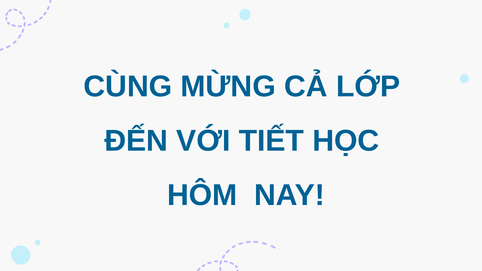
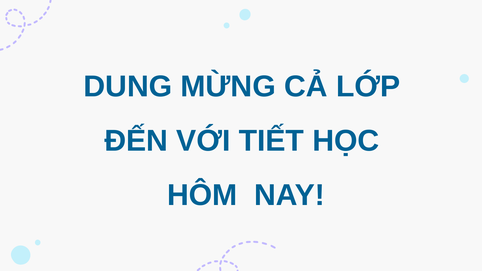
CÙNG: CÙNG -> DUNG (128, 87)
